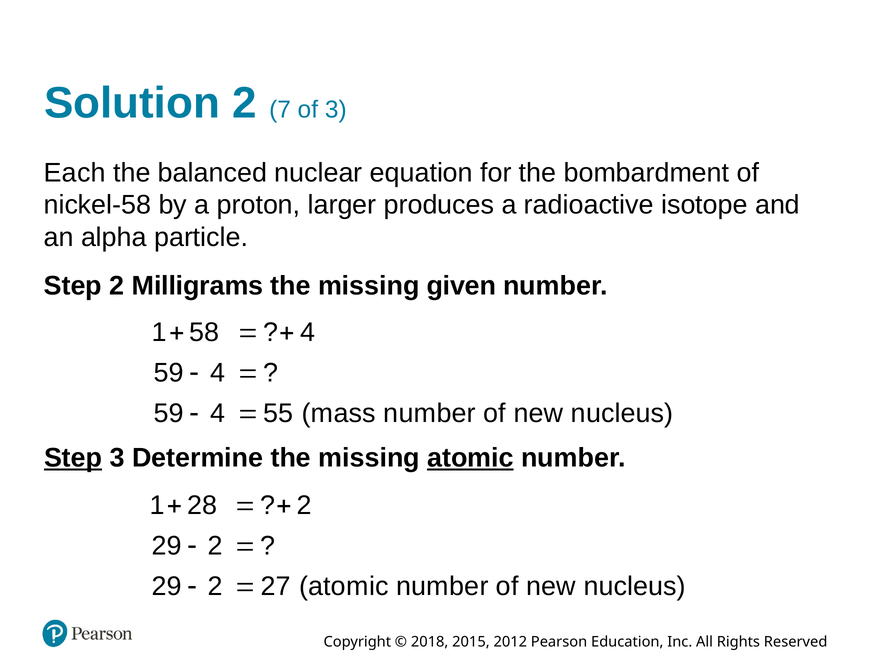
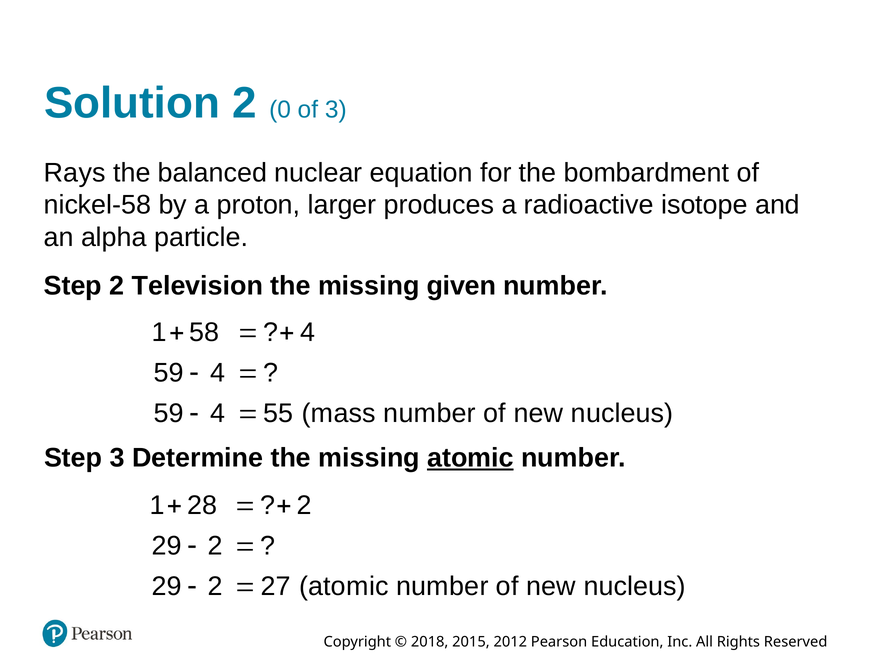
7: 7 -> 0 (280, 110)
Each: Each -> Rays (75, 173)
Milligrams: Milligrams -> Television (197, 286)
Step underline: present -> none (73, 458)
